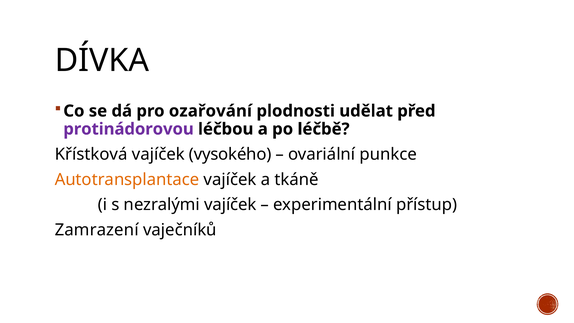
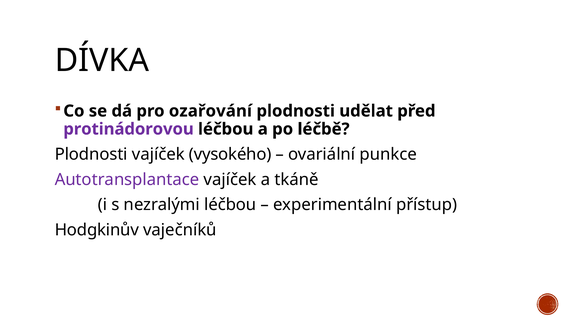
Křístková: Křístková -> Plodnosti (91, 154)
Autotransplantace colour: orange -> purple (127, 179)
nezralými vajíček: vajíček -> léčbou (230, 205)
Zamrazení: Zamrazení -> Hodgkinův (97, 230)
